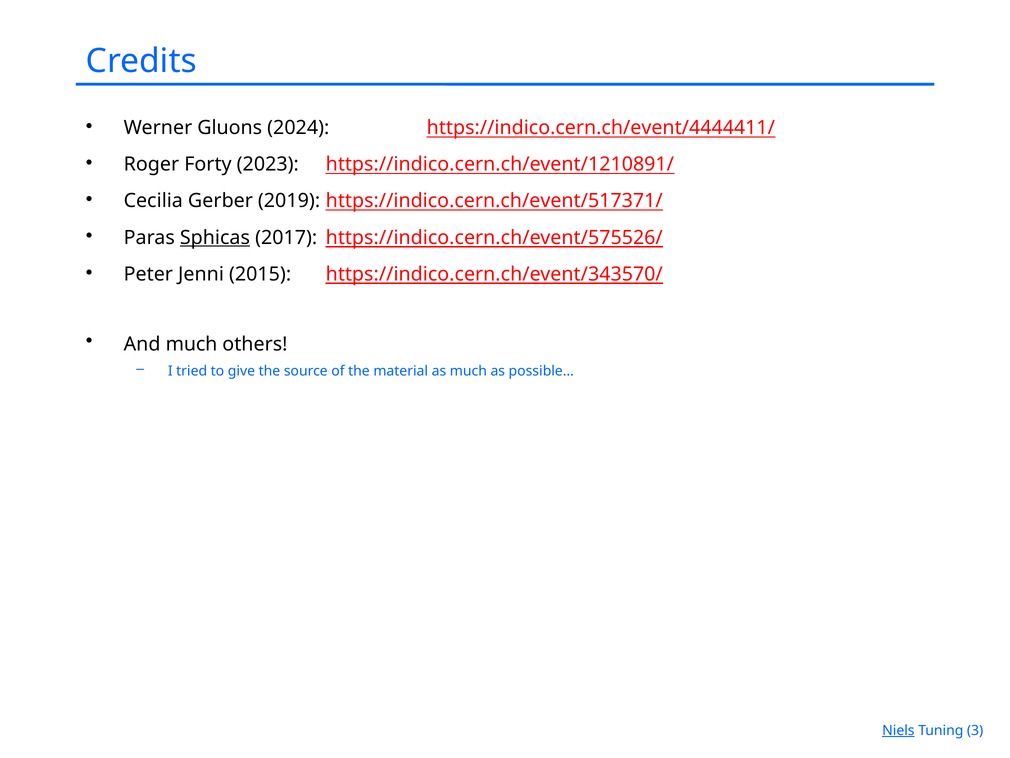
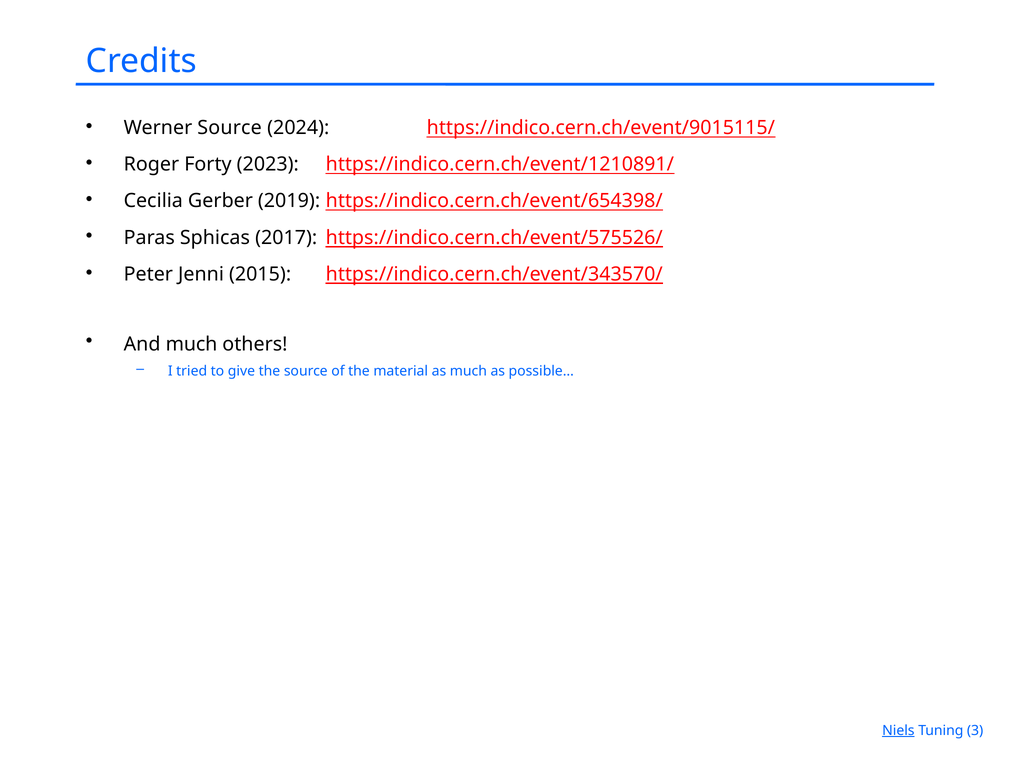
Werner Gluons: Gluons -> Source (230, 128)
https://indico.cern.ch/event/4444411/: https://indico.cern.ch/event/4444411/ -> https://indico.cern.ch/event/9015115/ (601, 128)
https://indico.cern.ch/event/517371/: https://indico.cern.ch/event/517371/ -> https://indico.cern.ch/event/654398/ (494, 201)
Sphicas underline: present -> none (215, 237)
